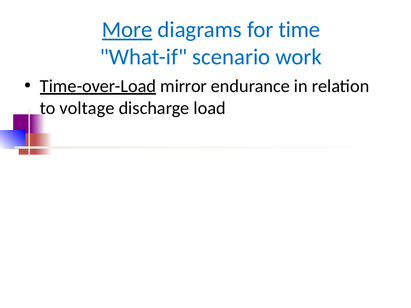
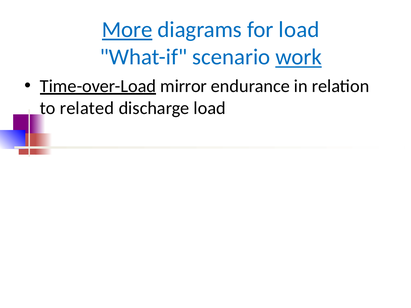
for time: time -> load (299, 30)
work underline: none -> present (299, 57)
voltage: voltage -> related (87, 108)
